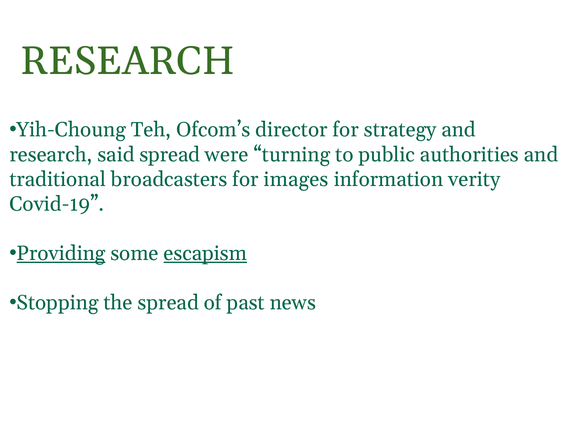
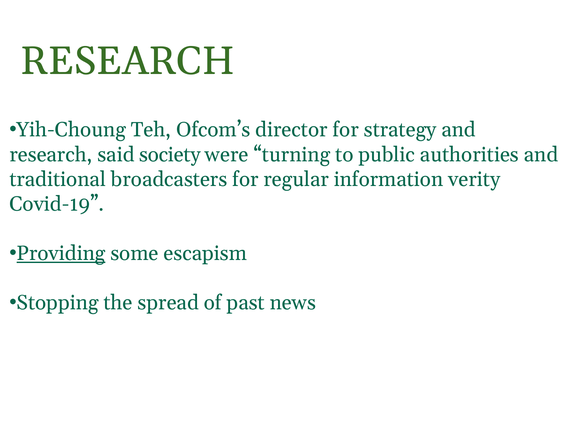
said spread: spread -> society (170, 155)
images: images -> regular (296, 179)
escapism underline: present -> none (205, 254)
